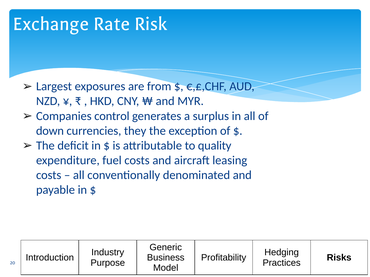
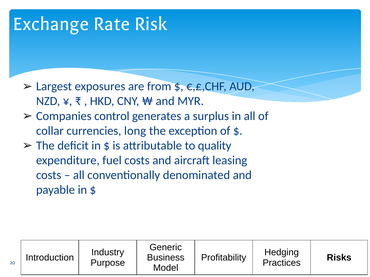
down: down -> collar (50, 131)
they: they -> long (135, 131)
